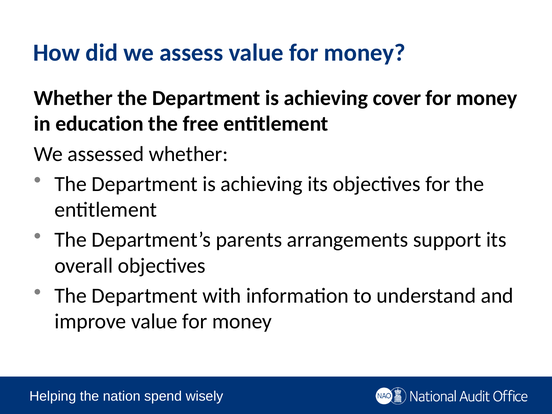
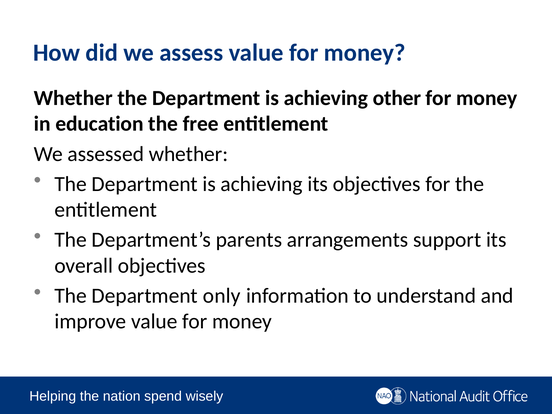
cover: cover -> other (397, 98)
with: with -> only (222, 296)
